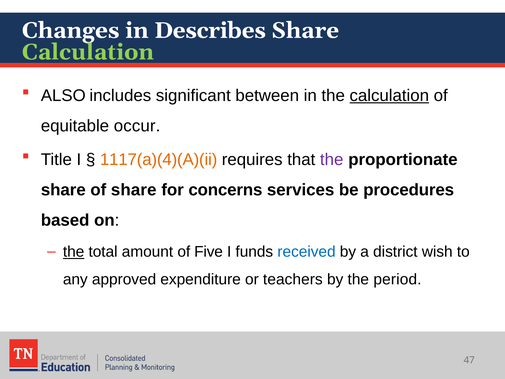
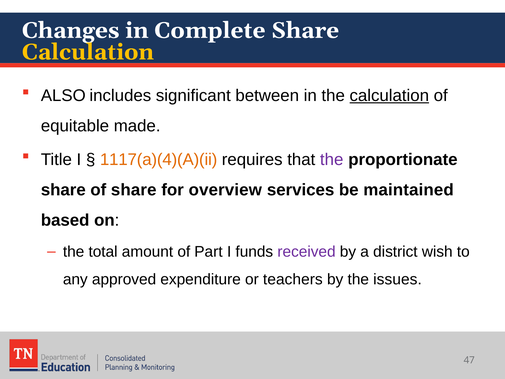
Describes: Describes -> Complete (210, 30)
Calculation colour: light green -> yellow (88, 52)
occur: occur -> made (137, 126)
concerns: concerns -> overview (225, 190)
procedures: procedures -> maintained (409, 190)
the underline: present -> none (74, 252)
Five: Five -> Part (208, 252)
received colour: blue -> purple (307, 252)
period: period -> issues (397, 279)
